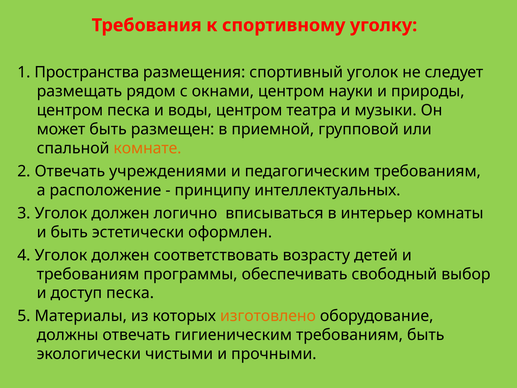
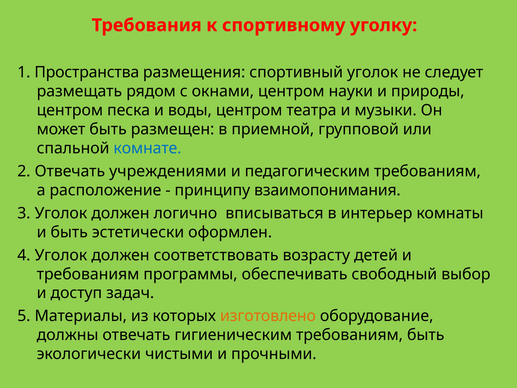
комнате colour: orange -> blue (147, 148)
интеллектуальных: интеллектуальных -> взаимопонимания (327, 190)
доступ песка: песка -> задач (130, 293)
